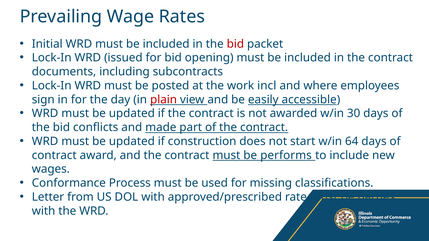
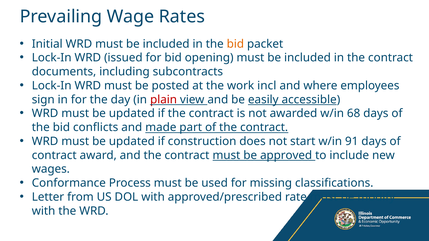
bid colour: red -> orange (235, 44)
30: 30 -> 68 (354, 114)
64: 64 -> 91 (352, 141)
performs: performs -> approved (286, 155)
parties: parties -> modify (376, 197)
